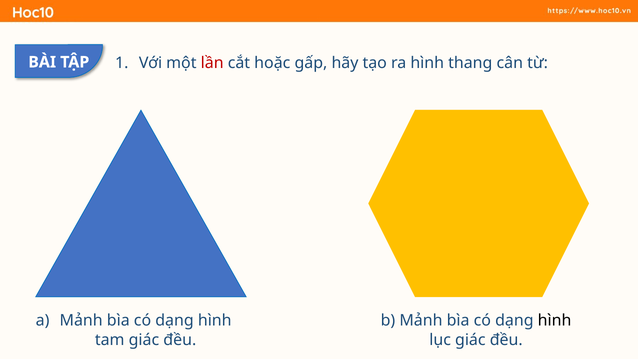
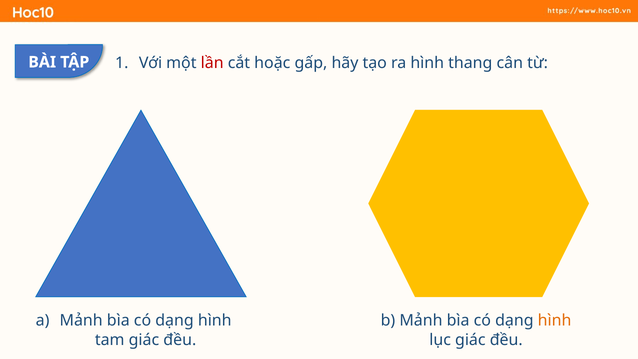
hình colour: black -> orange (555, 321)
